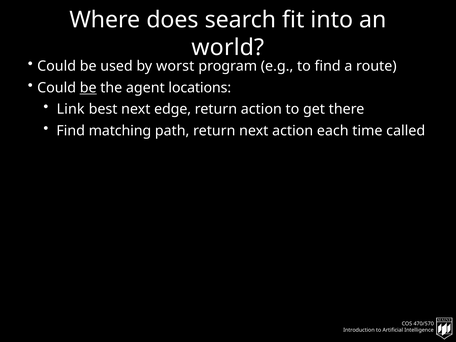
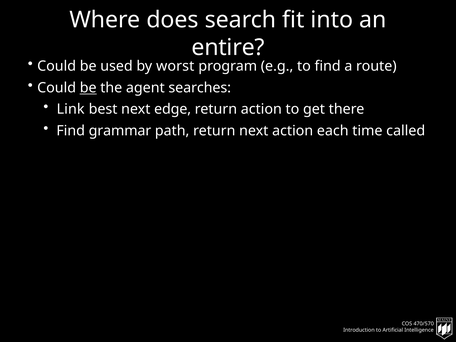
world: world -> entire (228, 48)
locations: locations -> searches (200, 88)
matching: matching -> grammar (120, 131)
